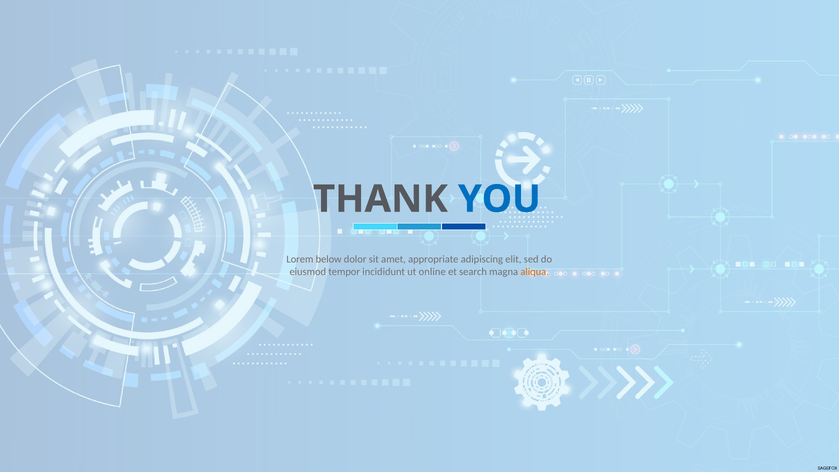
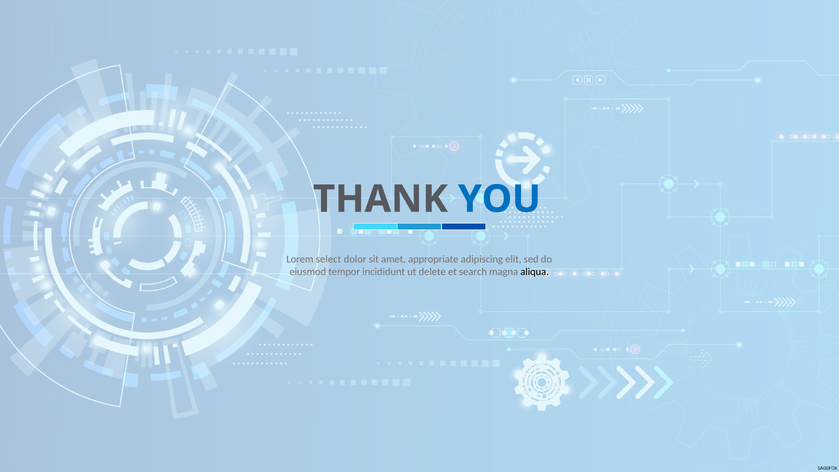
below: below -> select (329, 259)
online: online -> delete (432, 272)
aliqua colour: orange -> black (535, 272)
